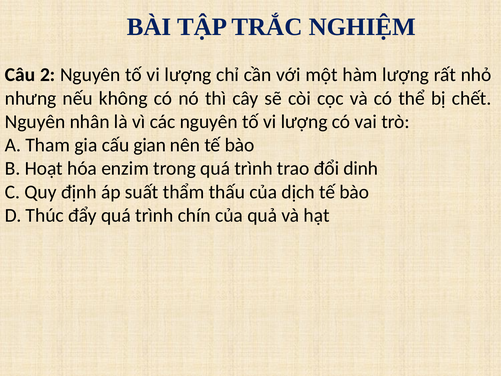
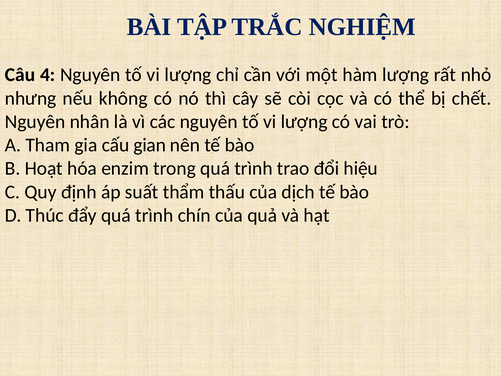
2: 2 -> 4 (48, 75)
dinh: dinh -> hiệu (361, 168)
